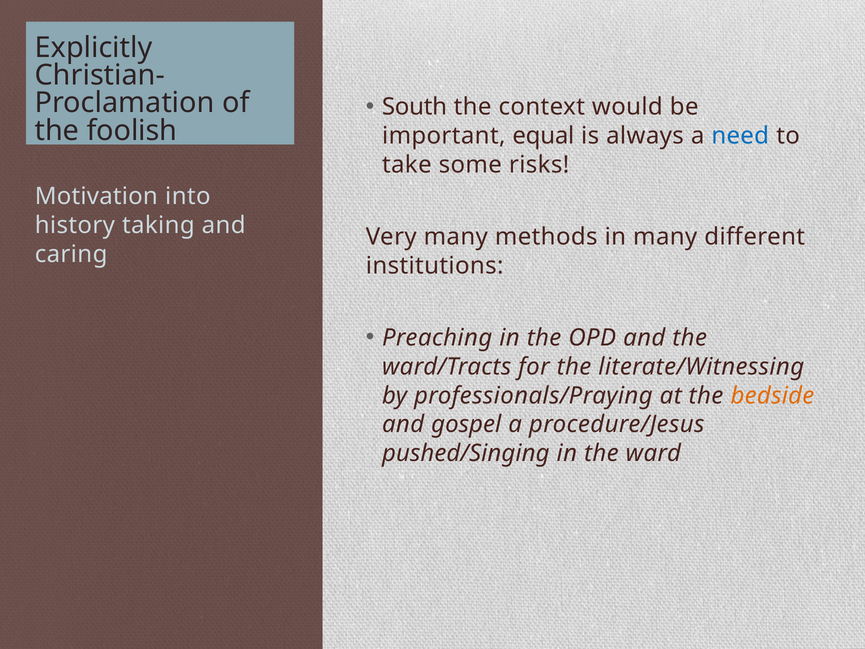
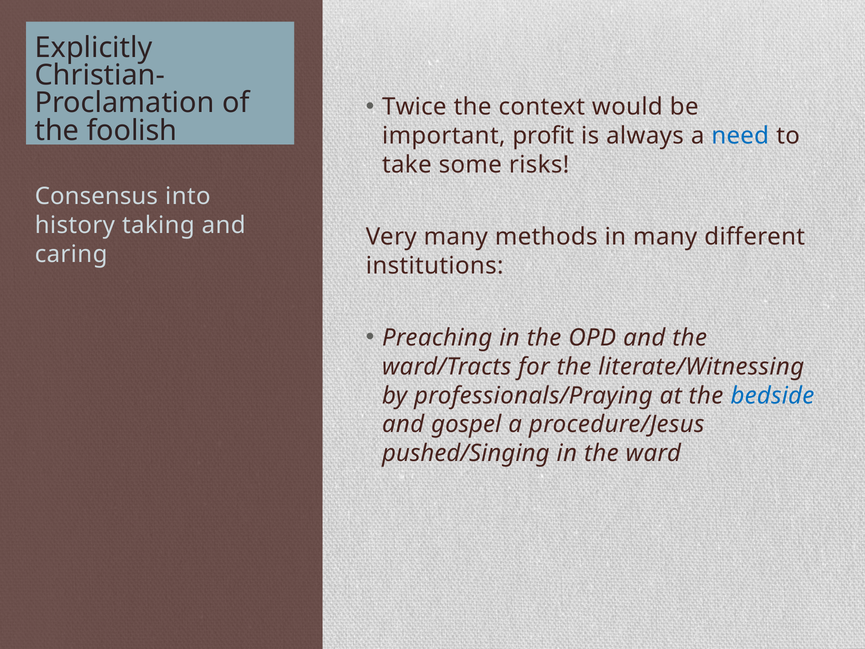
South: South -> Twice (414, 107)
equal: equal -> profit (543, 136)
Motivation: Motivation -> Consensus (96, 196)
bedside colour: orange -> blue (772, 395)
